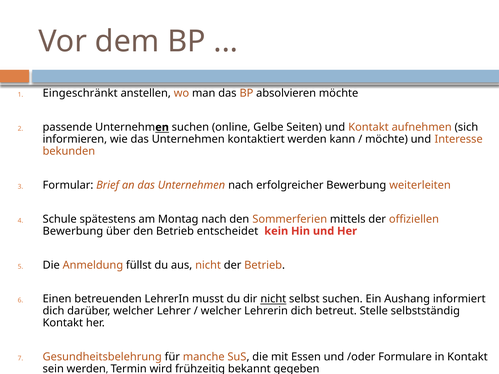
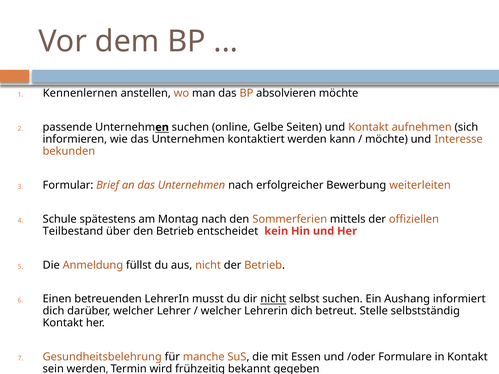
Eingeschränkt: Eingeschränkt -> Kennenlernen (80, 93)
Bewerbung: Bewerbung -> Teilbestand (73, 231)
